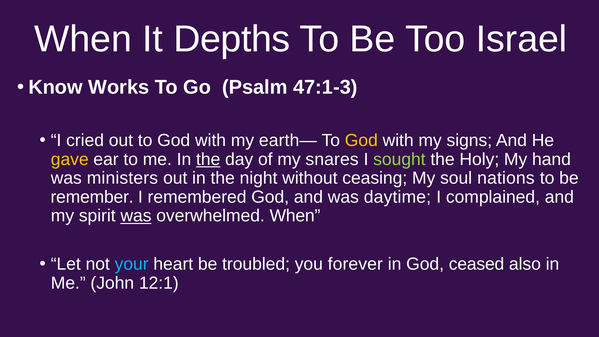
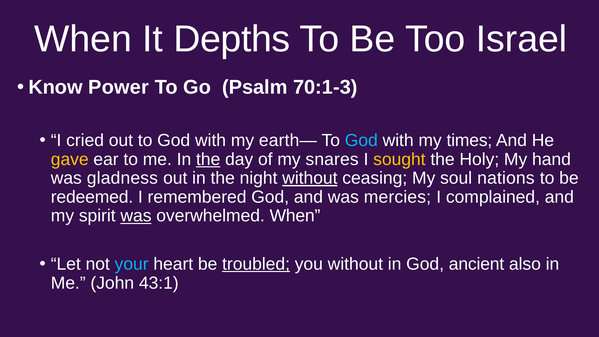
Works: Works -> Power (119, 87)
47:1-3: 47:1-3 -> 70:1-3 (325, 87)
God colour: yellow -> light blue (361, 140)
signs: signs -> times (469, 140)
sought colour: light green -> yellow (399, 159)
ministers: ministers -> gladness (122, 178)
without underline: none -> present (310, 178)
remember: remember -> redeemed (92, 197)
daytime: daytime -> mercies (397, 197)
troubled underline: none -> present (256, 264)
you forever: forever -> without (355, 264)
ceased: ceased -> ancient (477, 264)
12:1: 12:1 -> 43:1 (159, 283)
